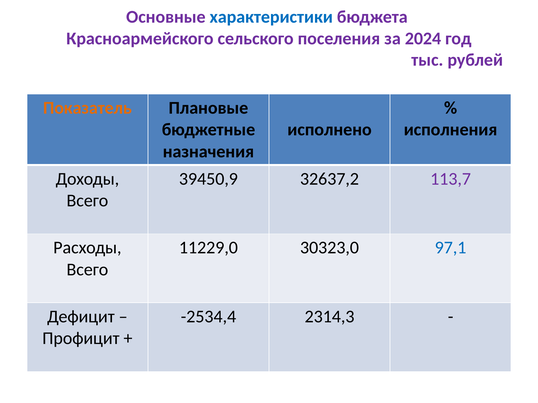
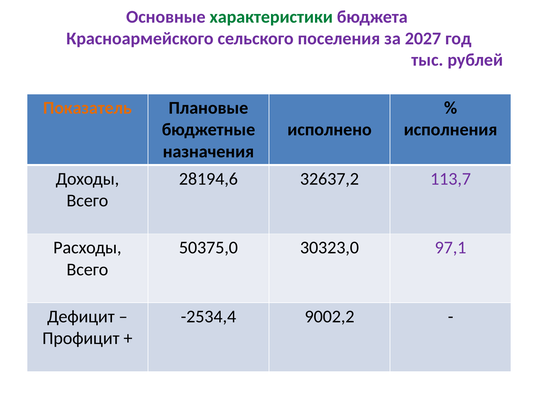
характеристики colour: blue -> green (271, 17)
2024: 2024 -> 2027 (423, 38)
39450,9: 39450,9 -> 28194,6 (208, 179)
11229,0: 11229,0 -> 50375,0 (208, 248)
97,1 colour: blue -> purple (451, 248)
2314,3: 2314,3 -> 9002,2 (330, 317)
